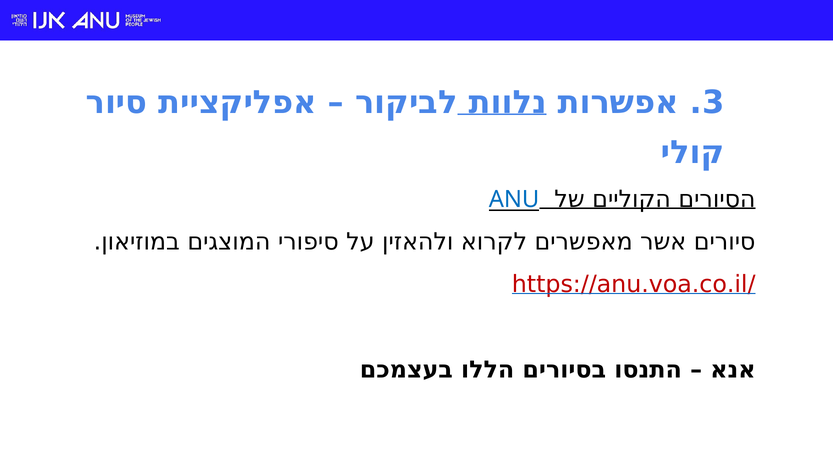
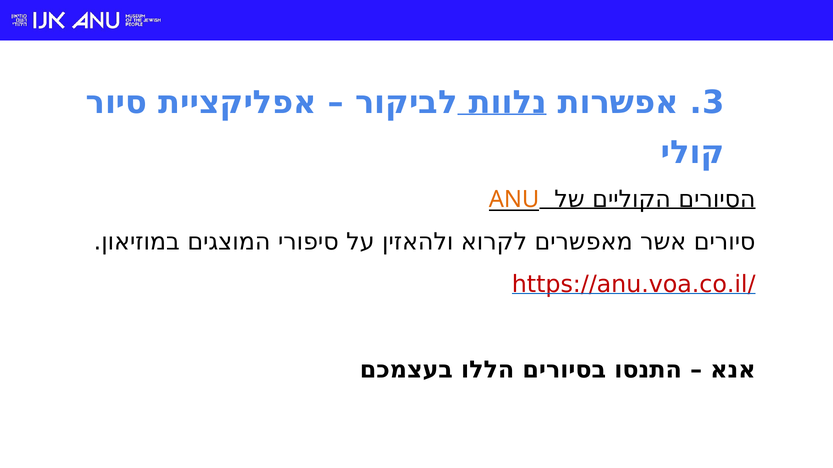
ANU colour: blue -> orange (514, 200)
